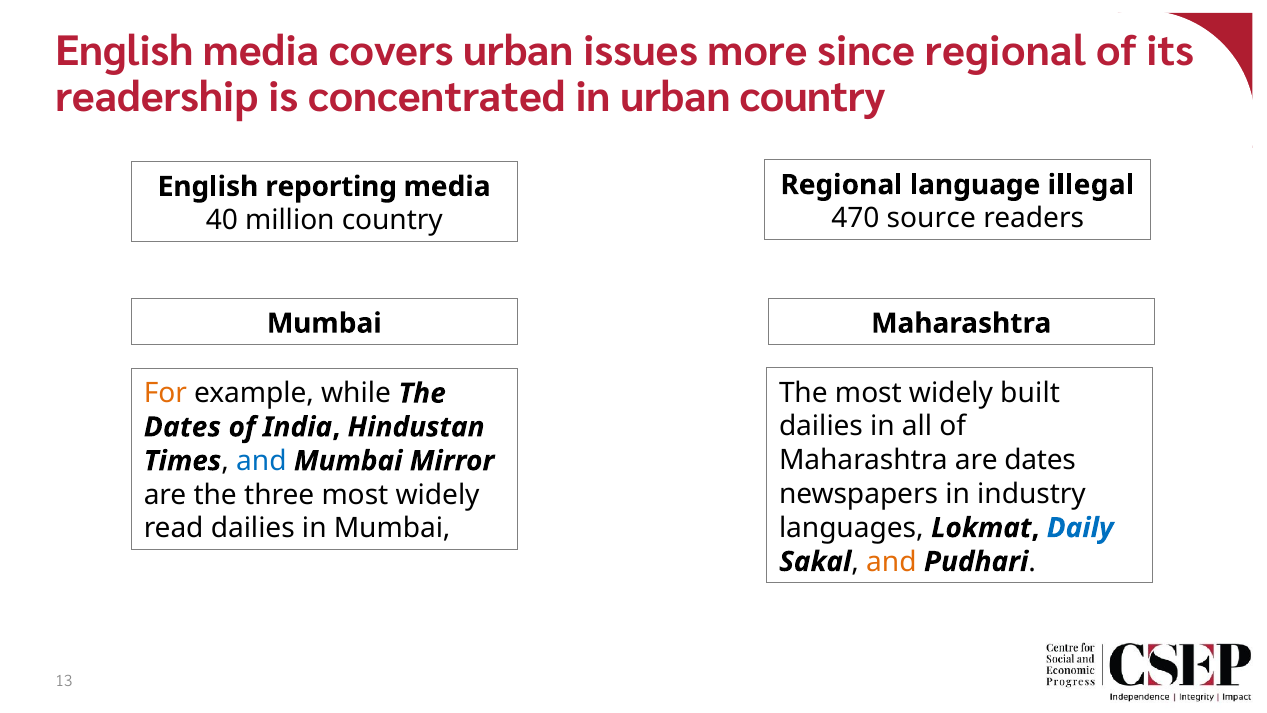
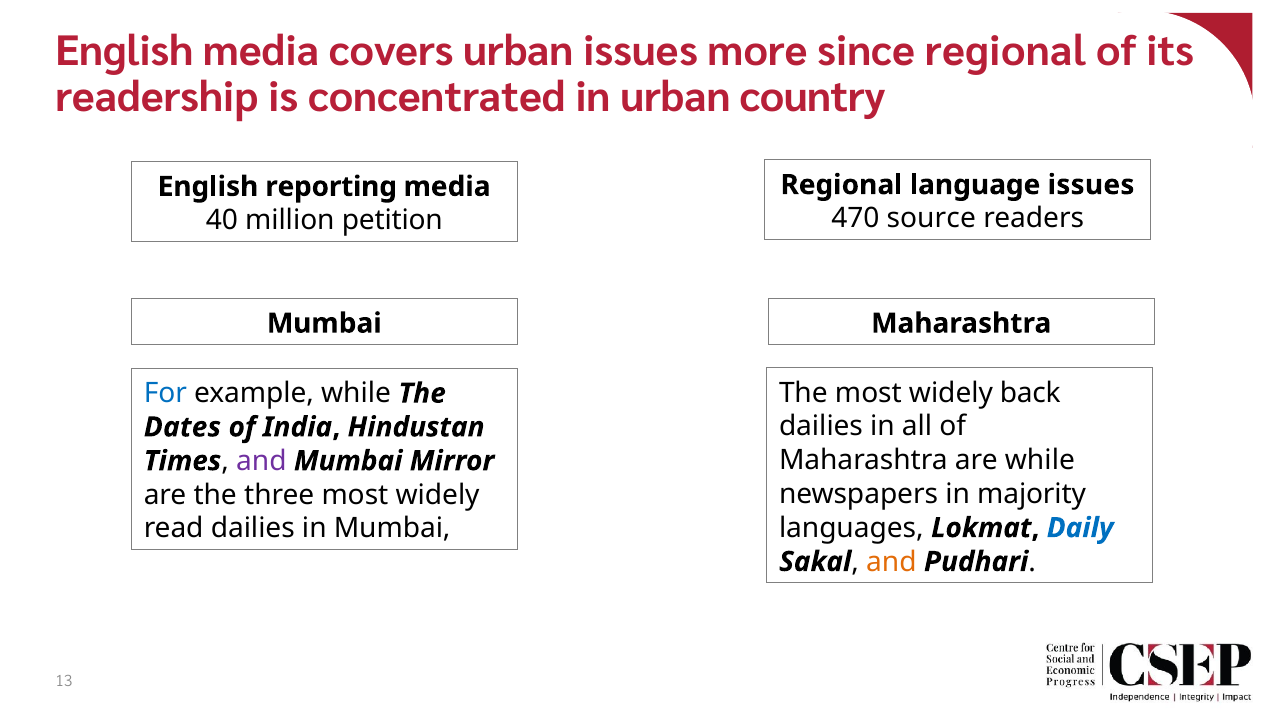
language illegal: illegal -> issues (1091, 185)
million country: country -> petition (392, 220)
built: built -> back (1030, 393)
For colour: orange -> blue (165, 393)
are dates: dates -> while (1040, 460)
and colour: blue -> purple (261, 461)
industry: industry -> majority (1032, 494)
